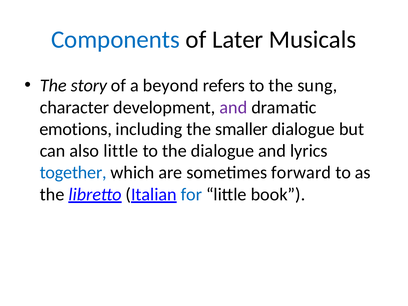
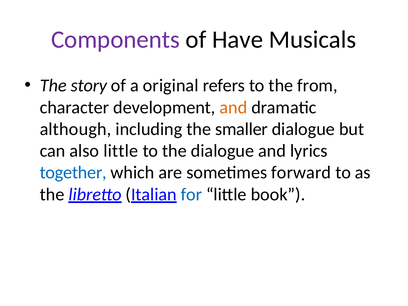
Components colour: blue -> purple (116, 39)
Later: Later -> Have (238, 39)
beyond: beyond -> original (171, 86)
sung: sung -> from (317, 86)
and colour: purple -> orange (233, 107)
emotions: emotions -> although (76, 129)
